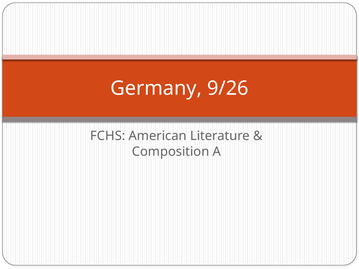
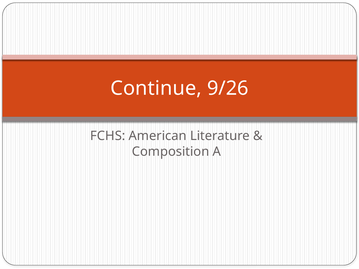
Germany: Germany -> Continue (156, 88)
